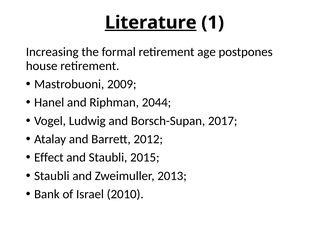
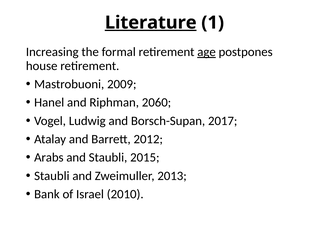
age underline: none -> present (207, 52)
2044: 2044 -> 2060 (156, 103)
Effect: Effect -> Arabs (49, 158)
